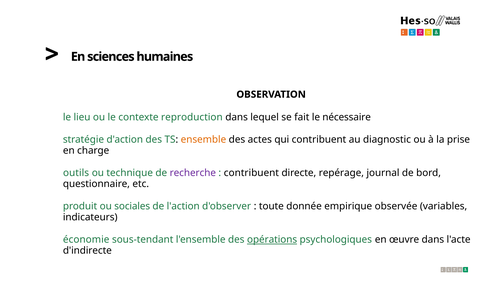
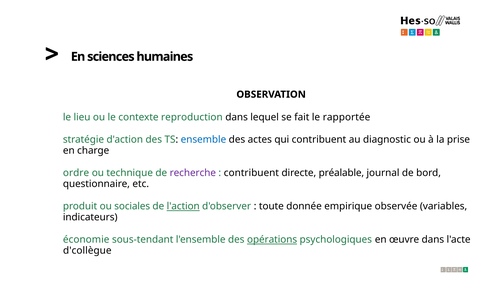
nécessaire: nécessaire -> rapportée (347, 117)
ensemble colour: orange -> blue (203, 140)
outils: outils -> ordre (76, 173)
repérage: repérage -> préalable (341, 173)
l'action underline: none -> present (183, 206)
d'indirecte: d'indirecte -> d'collègue (87, 250)
